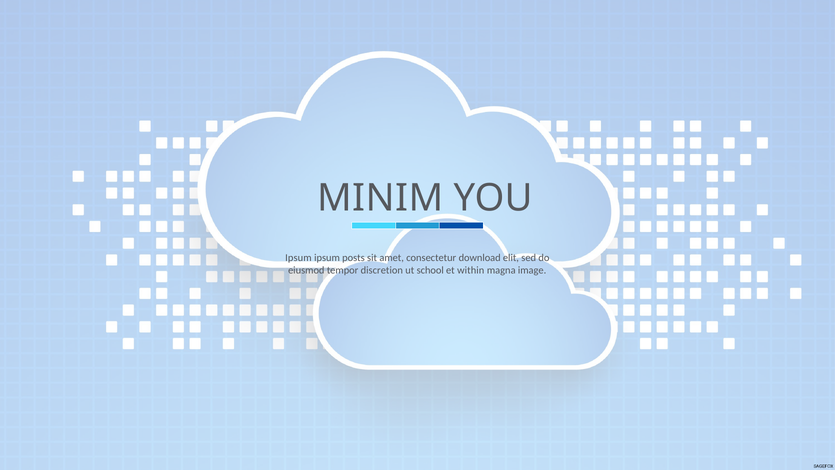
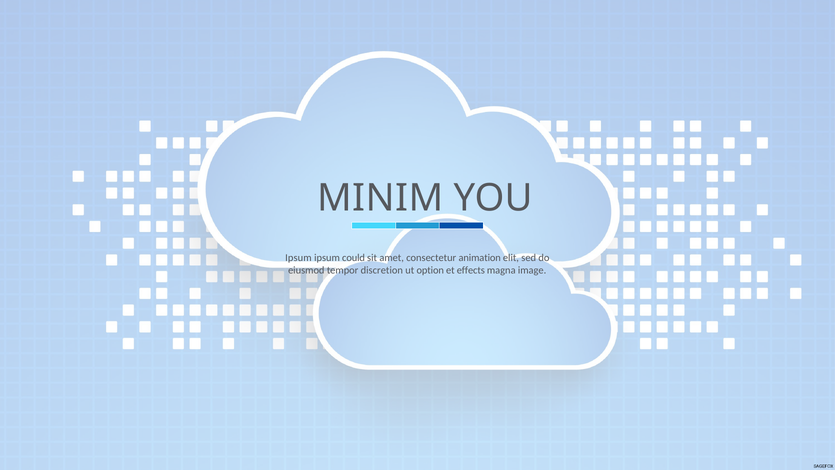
posts: posts -> could (354, 258)
download: download -> animation (480, 258)
school: school -> option (430, 270)
within: within -> effects (471, 270)
